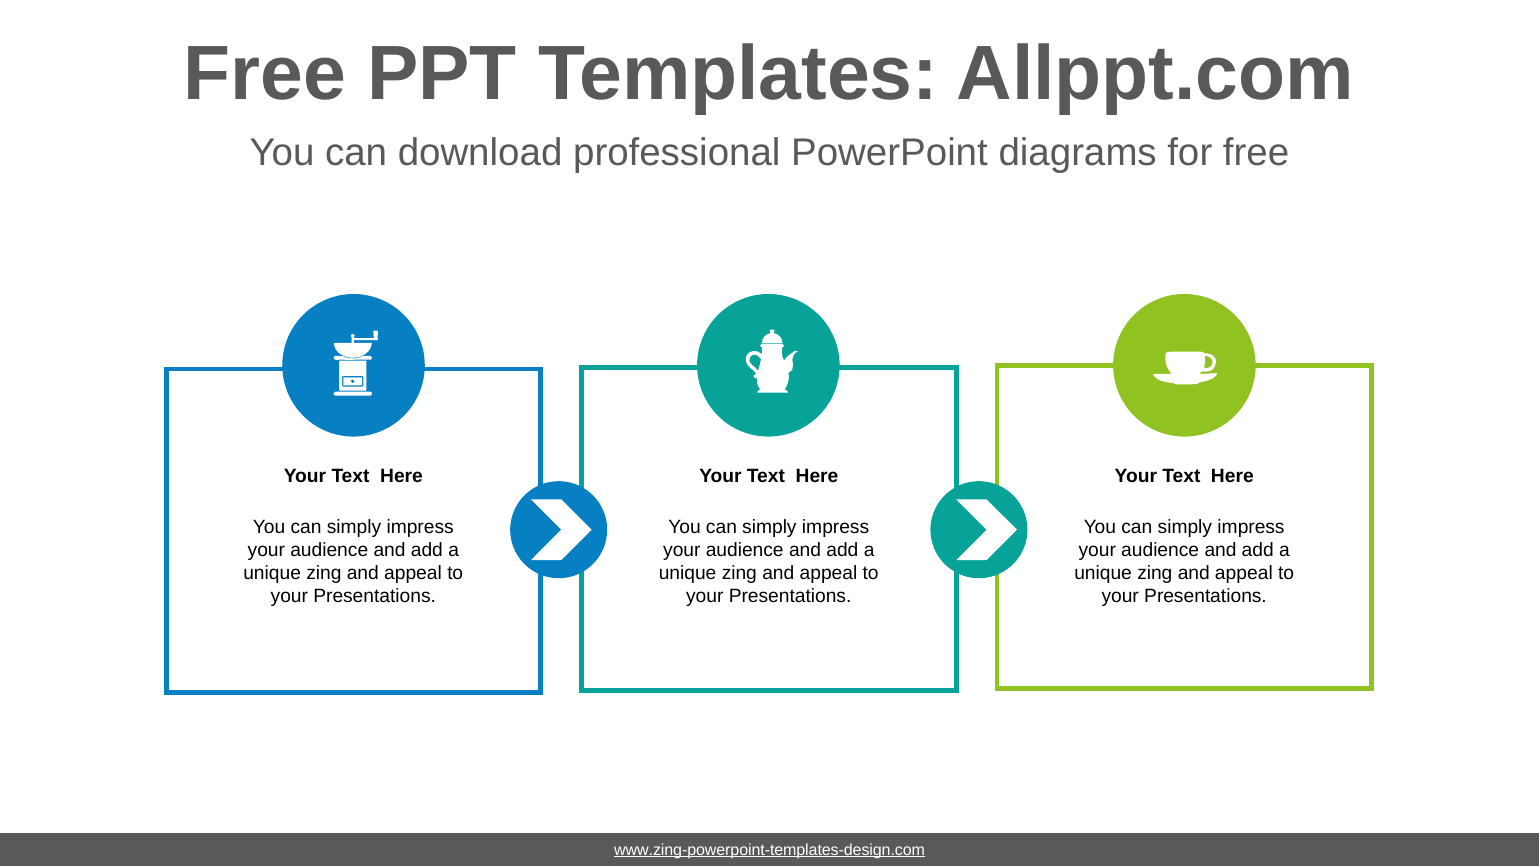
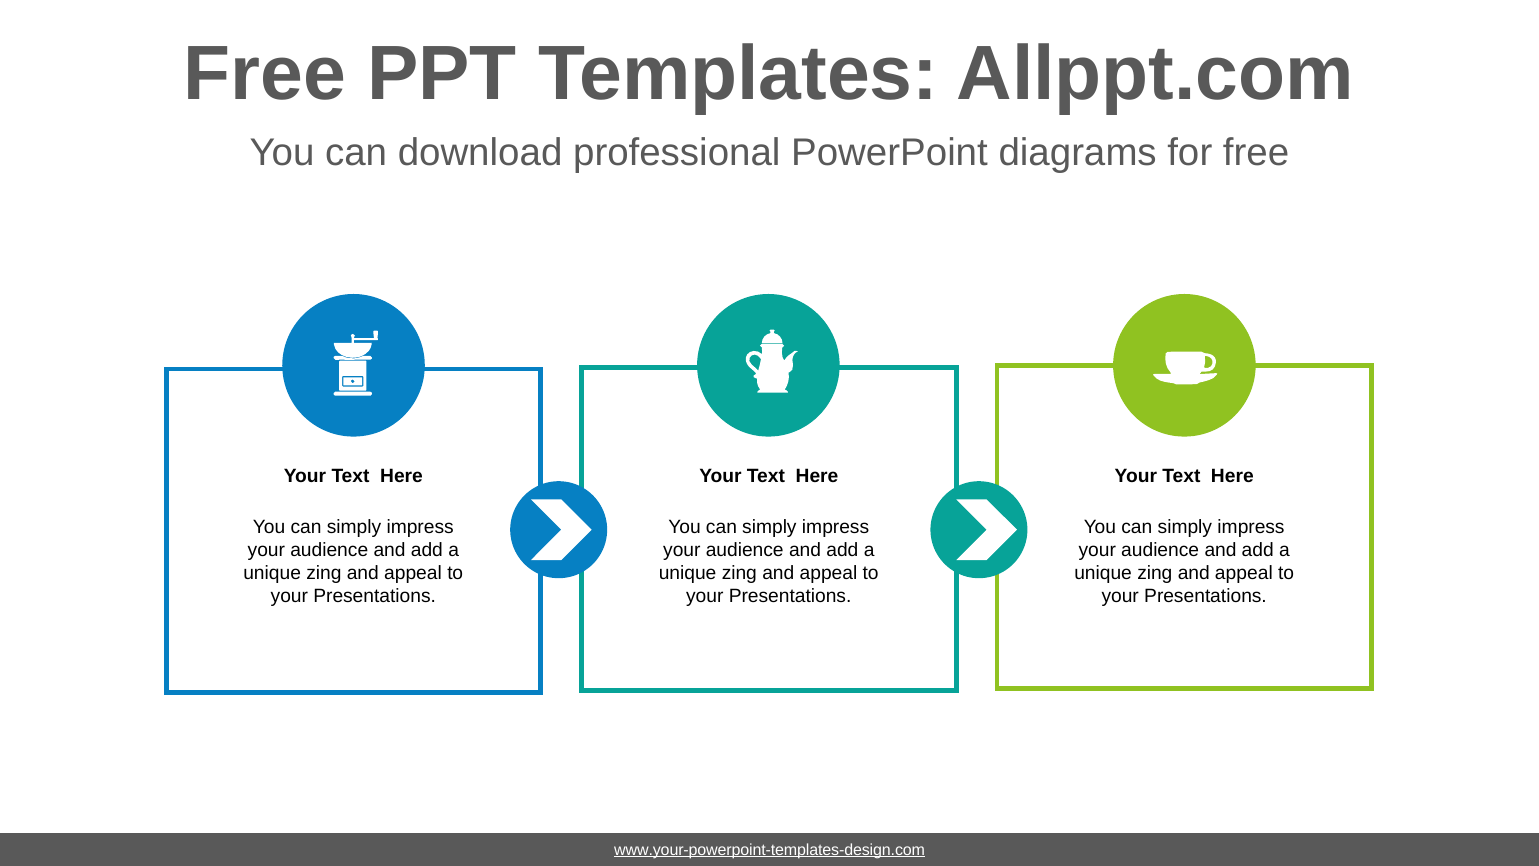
www.zing-powerpoint-templates-design.com: www.zing-powerpoint-templates-design.com -> www.your-powerpoint-templates-design.com (770, 849)
